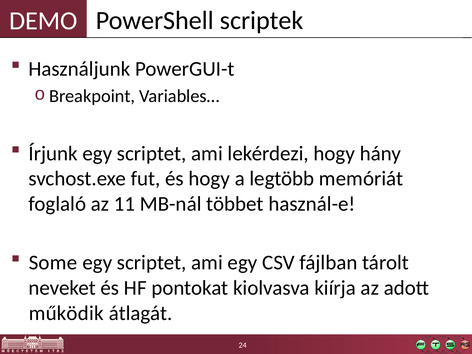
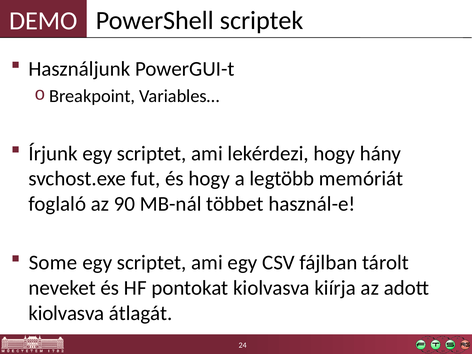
11: 11 -> 90 (125, 204)
működik: működik -> kiolvasva (66, 313)
